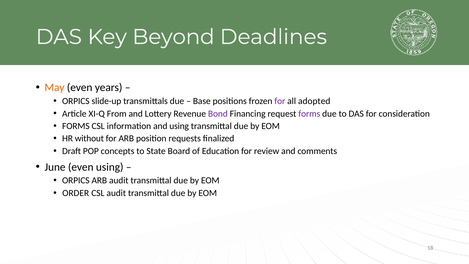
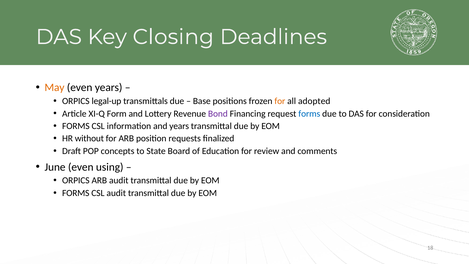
Beyond: Beyond -> Closing (173, 37)
slide-up: slide-up -> legal-up (106, 101)
for colour: purple -> orange (280, 101)
From: From -> Form (117, 114)
forms colour: purple -> blue (309, 114)
and using: using -> years (179, 126)
ORDER: ORDER -> FORMS (76, 193)
